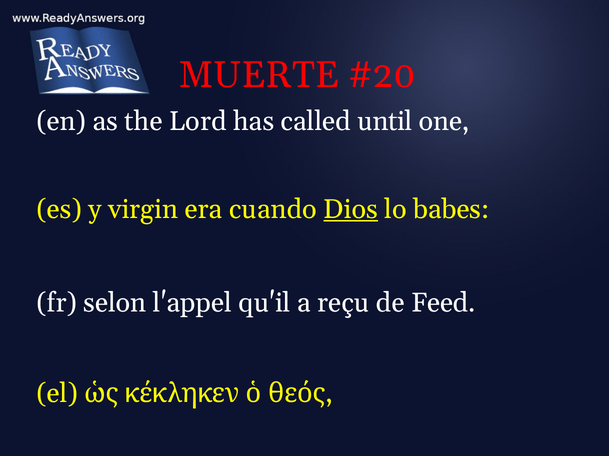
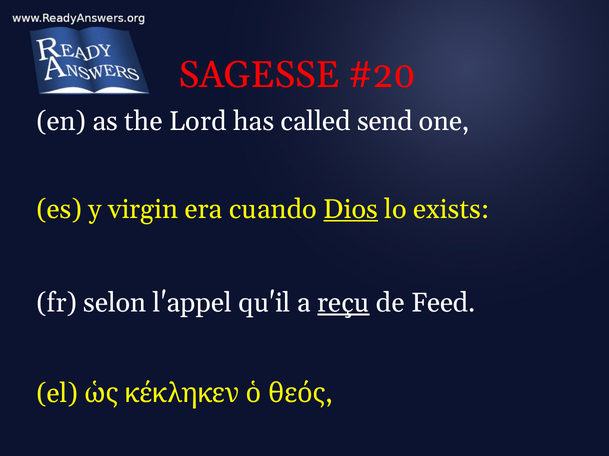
MUERTE: MUERTE -> SAGESSE (259, 75)
until: until -> send (385, 121)
babes: babes -> exists (451, 210)
reçu underline: none -> present (343, 303)
